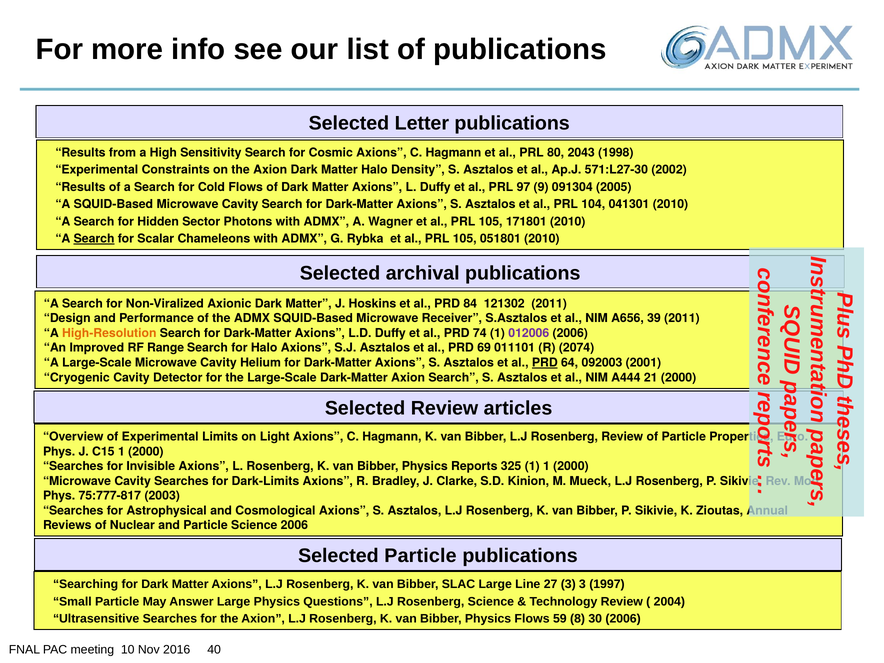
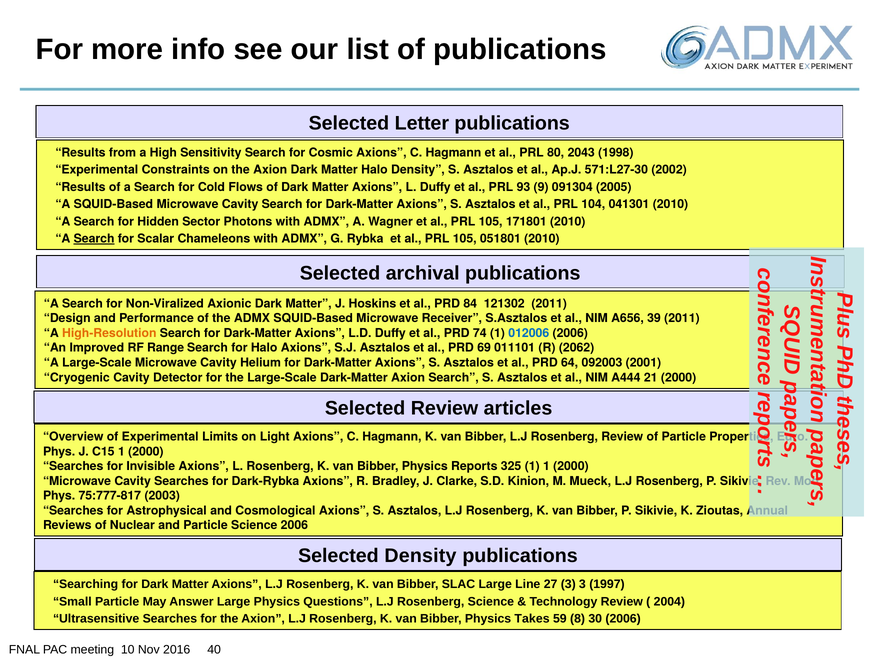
97: 97 -> 93 (523, 187)
012006 colour: purple -> blue (529, 333)
2074: 2074 -> 2062 (577, 348)
PRD underline: present -> none (545, 363)
Dark-Limits: Dark-Limits -> Dark-Rybka (265, 481)
Selected Particle: Particle -> Density (420, 556)
Physics Flows: Flows -> Takes (532, 619)
